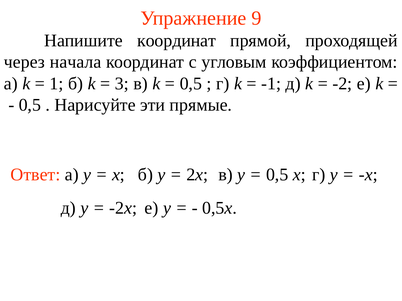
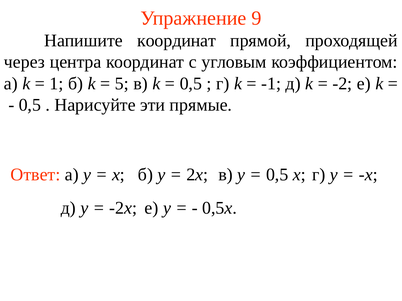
начала: начала -> центра (76, 62)
3: 3 -> 5 (122, 84)
